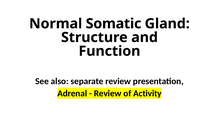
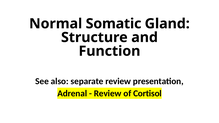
Activity: Activity -> Cortisol (147, 93)
